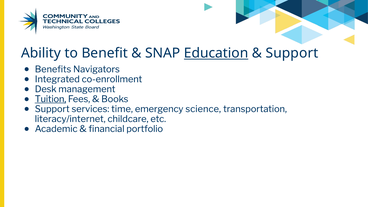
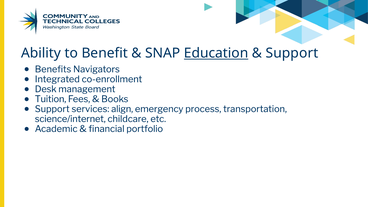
Tuition underline: present -> none (50, 99)
time: time -> align (122, 109)
science: science -> process (203, 109)
literacy/internet: literacy/internet -> science/internet (70, 119)
